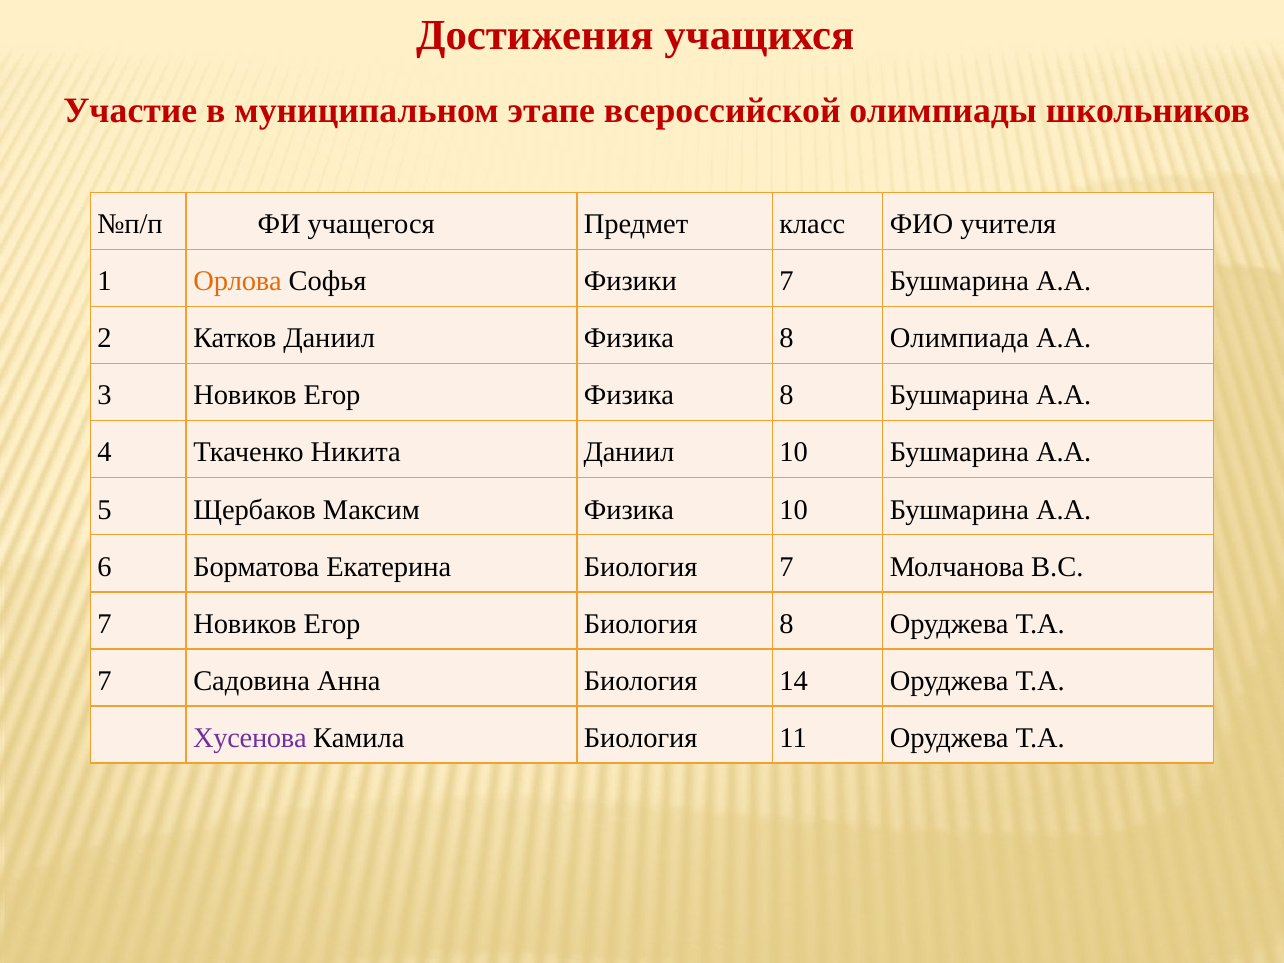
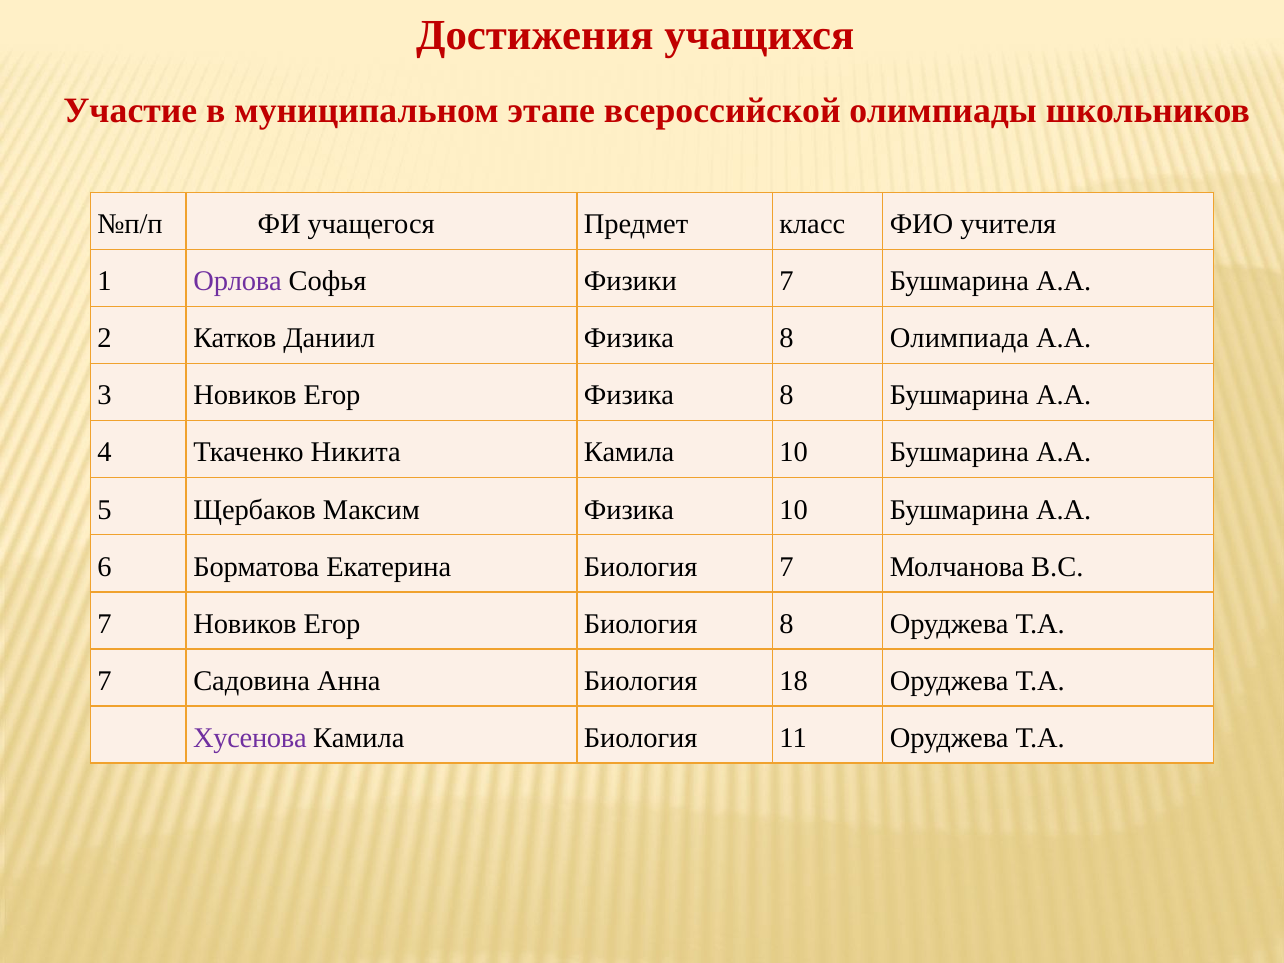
Орлова colour: orange -> purple (238, 282)
Никита Даниил: Даниил -> Камила (629, 453)
14: 14 -> 18 (794, 681)
